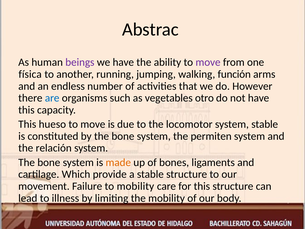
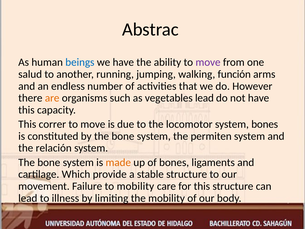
beings colour: purple -> blue (80, 62)
física: física -> salud (30, 74)
are colour: blue -> orange (52, 98)
vegetables otro: otro -> lead (204, 98)
hueso: hueso -> correr (52, 124)
system stable: stable -> bones (265, 124)
